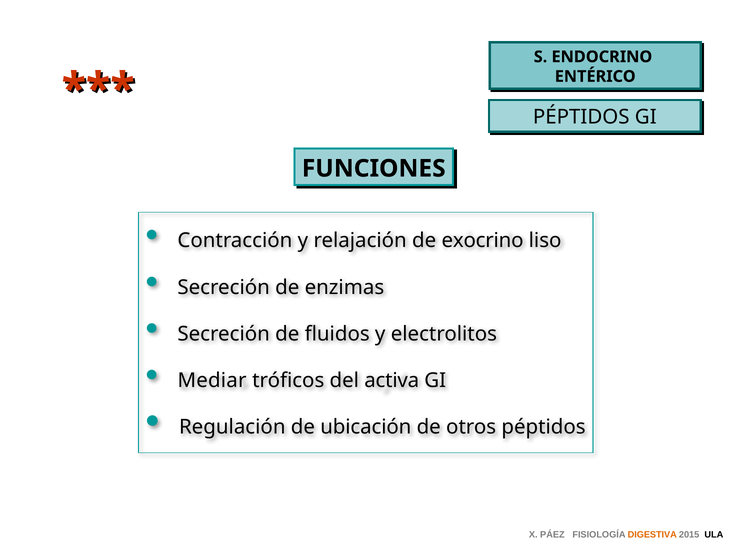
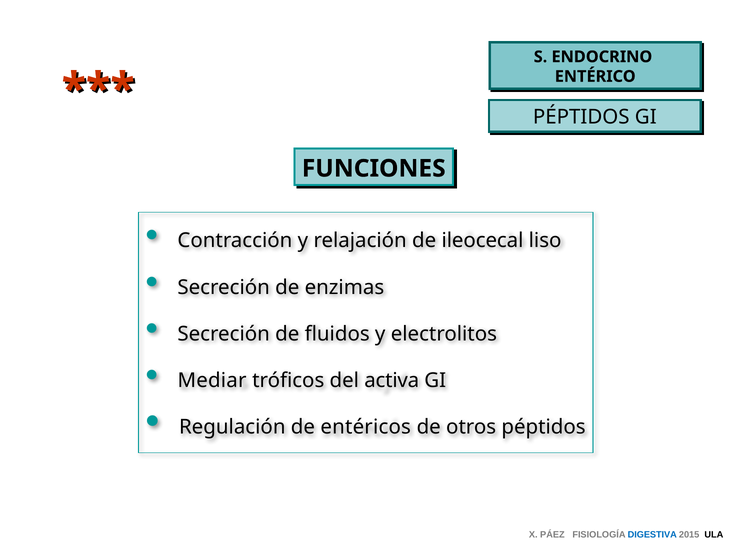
exocrino: exocrino -> ileocecal (482, 241)
ubicación: ubicación -> entéricos (366, 427)
DIGESTIVA colour: orange -> blue (652, 535)
